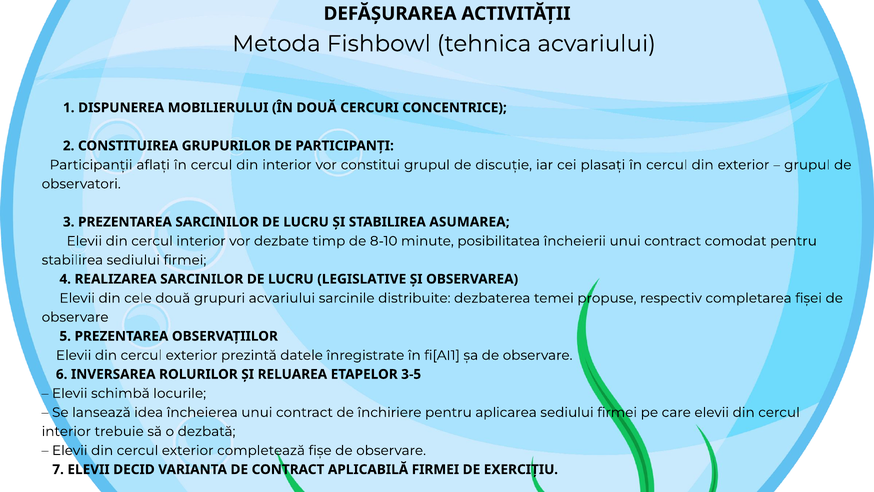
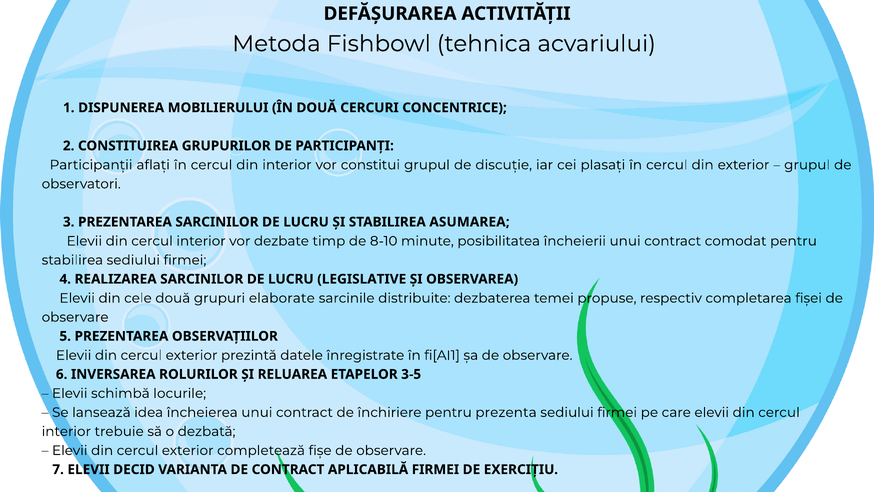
grupuri acvariului: acvariului -> elaborate (282, 298)
aplicarea: aplicarea -> prezenta (506, 412)
